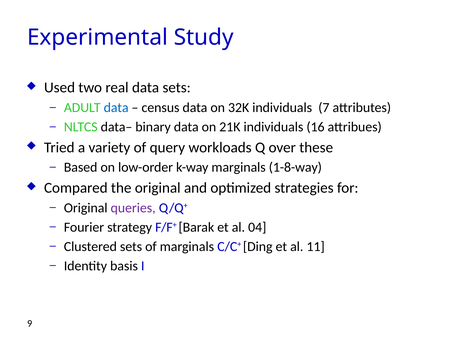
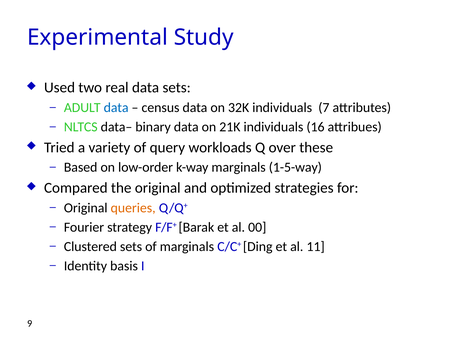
1-8-way: 1-8-way -> 1-5-way (295, 167)
queries colour: purple -> orange (133, 208)
04: 04 -> 00 (257, 227)
